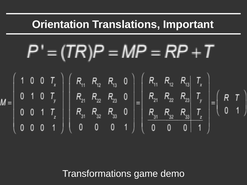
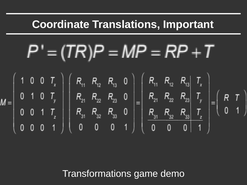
Orientation: Orientation -> Coordinate (61, 24)
